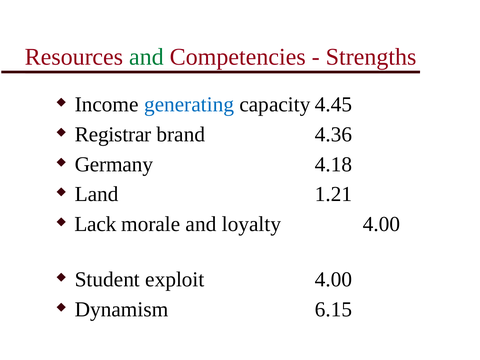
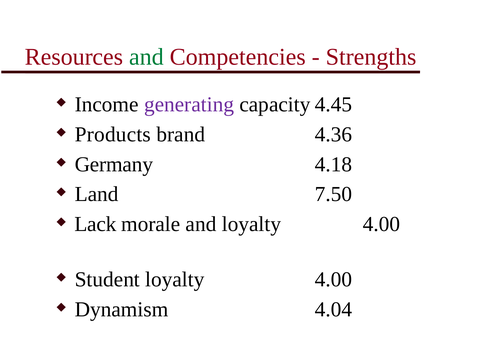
generating colour: blue -> purple (189, 105)
Registrar: Registrar -> Products (113, 135)
1.21: 1.21 -> 7.50 (333, 194)
Student exploit: exploit -> loyalty (175, 280)
6.15: 6.15 -> 4.04 (333, 309)
